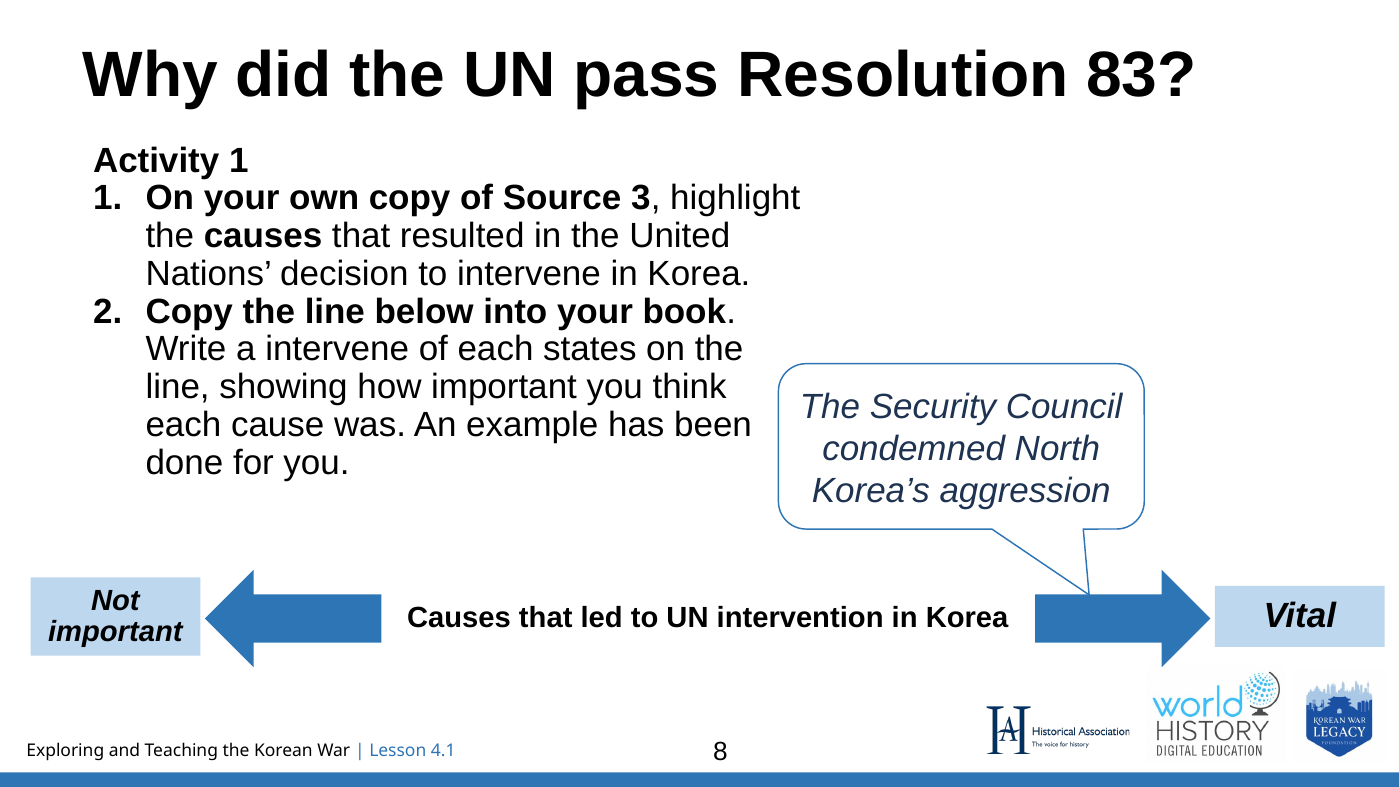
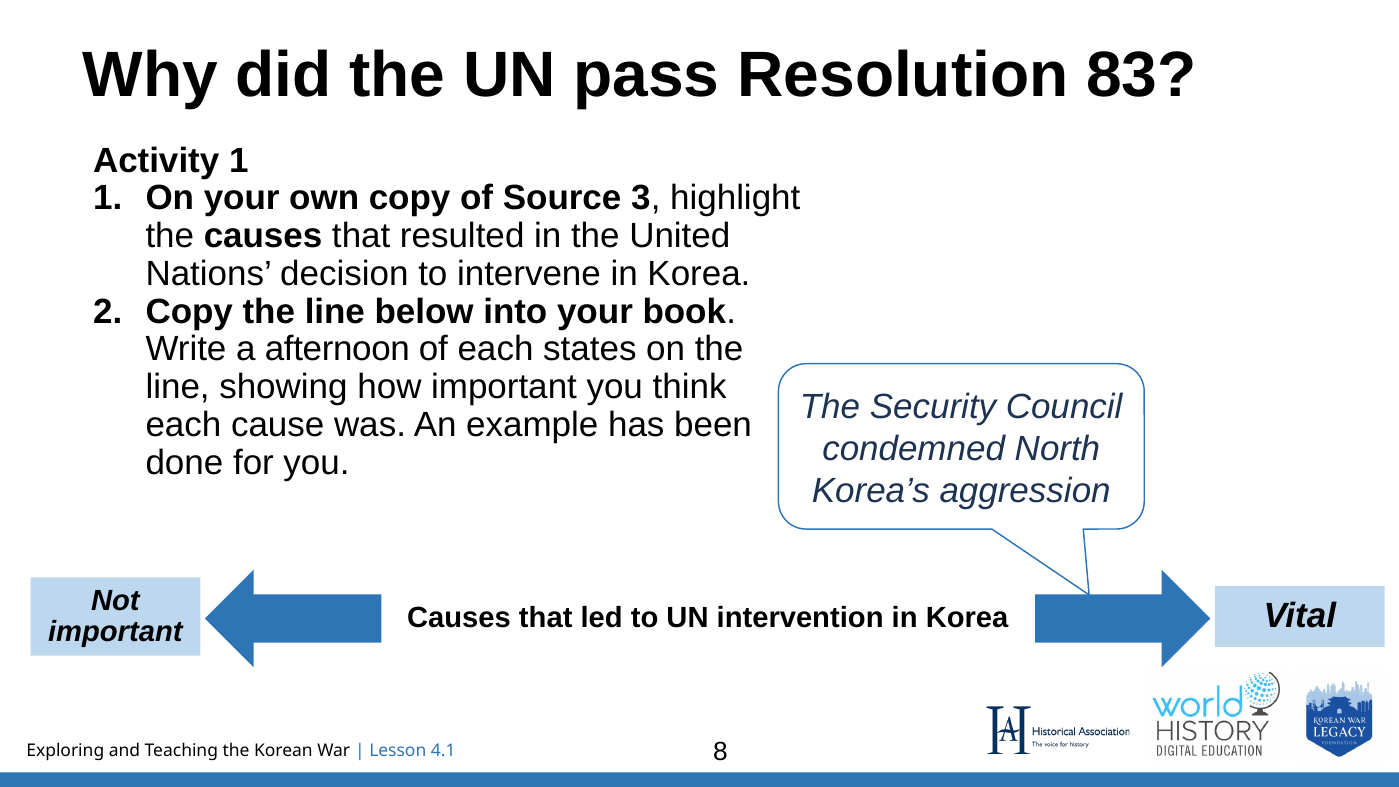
a intervene: intervene -> afternoon (337, 349)
